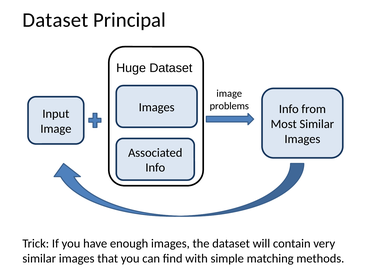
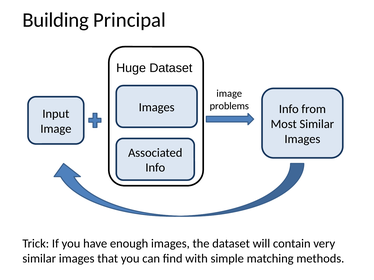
Dataset: Dataset -> Building (56, 20)
